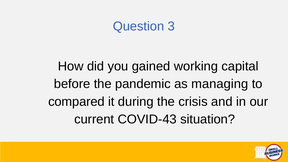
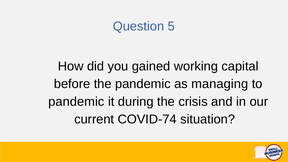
3: 3 -> 5 (171, 26)
compared: compared -> pandemic (76, 102)
COVID-43: COVID-43 -> COVID-74 (147, 119)
